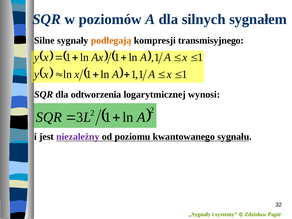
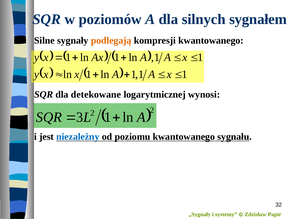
kompresji transmisyjnego: transmisyjnego -> kwantowanego (211, 41)
odtworzenia: odtworzenia -> detekowane (96, 95)
niezależny colour: purple -> blue (78, 137)
